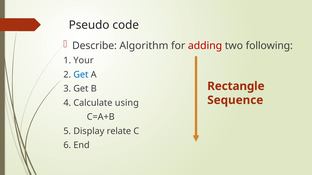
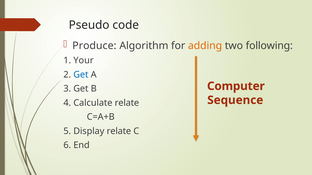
Describe: Describe -> Produce (94, 46)
adding colour: red -> orange (205, 46)
Rectangle: Rectangle -> Computer (236, 86)
Calculate using: using -> relate (127, 103)
